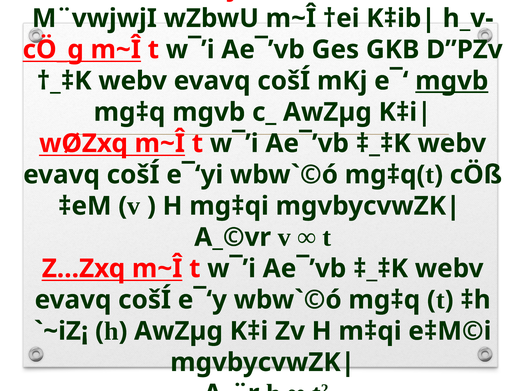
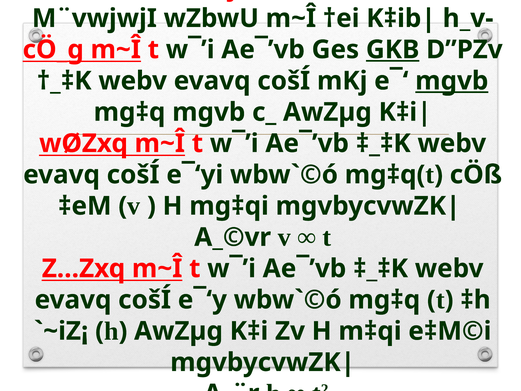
GKB underline: none -> present (393, 50)
